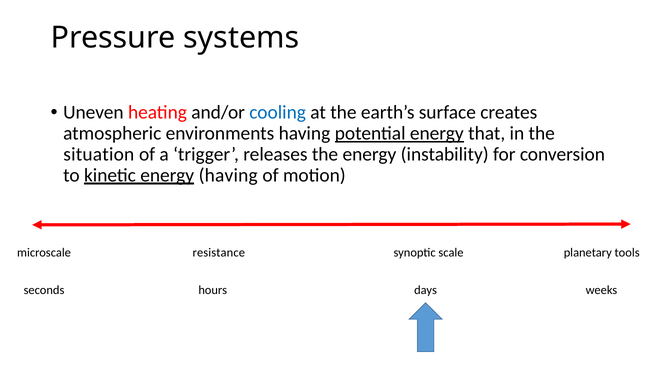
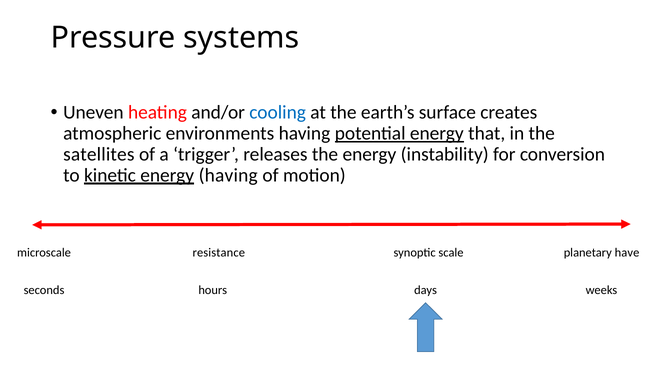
situation: situation -> satellites (99, 154)
tools: tools -> have (627, 253)
